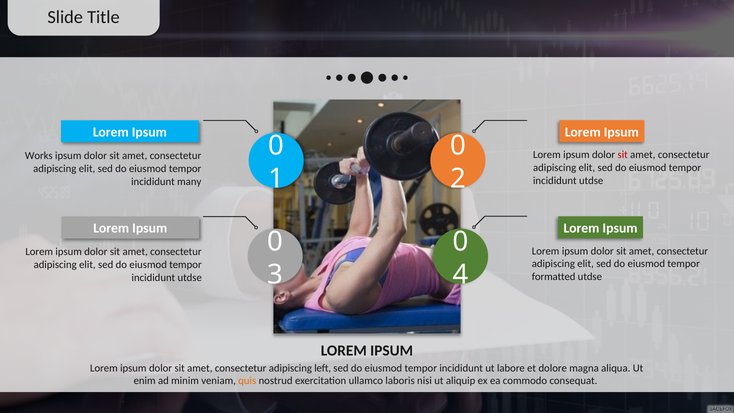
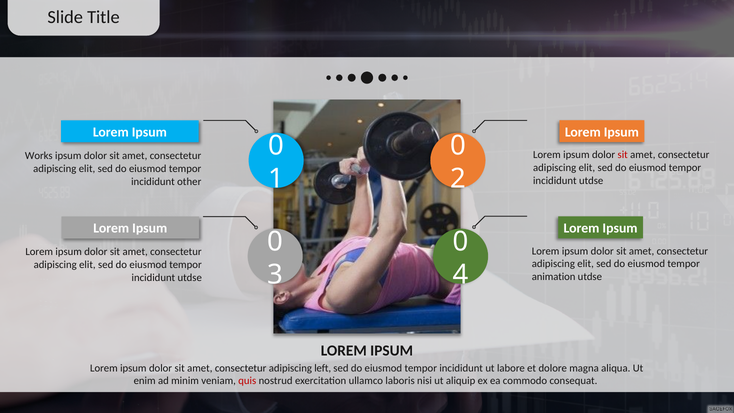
many: many -> other (189, 181)
formatted: formatted -> animation (554, 277)
quis colour: orange -> red (247, 381)
